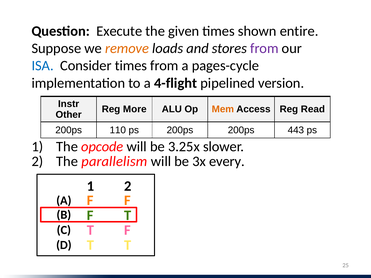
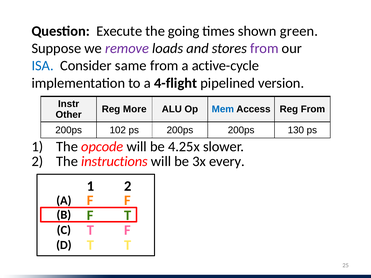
given: given -> going (184, 31)
entire: entire -> green (299, 31)
remove colour: orange -> purple (127, 48)
Consider times: times -> same (131, 66)
pages-cycle: pages-cycle -> active-cycle (225, 66)
Mem colour: orange -> blue (223, 109)
Reg Read: Read -> From (313, 109)
110: 110 -> 102 (118, 130)
443: 443 -> 130 (296, 130)
3.25x: 3.25x -> 4.25x (184, 147)
parallelism: parallelism -> instructions (114, 161)
